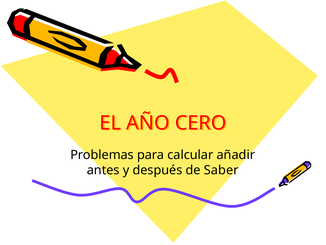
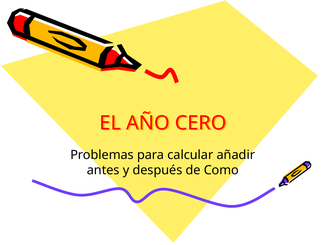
Saber: Saber -> Como (221, 170)
